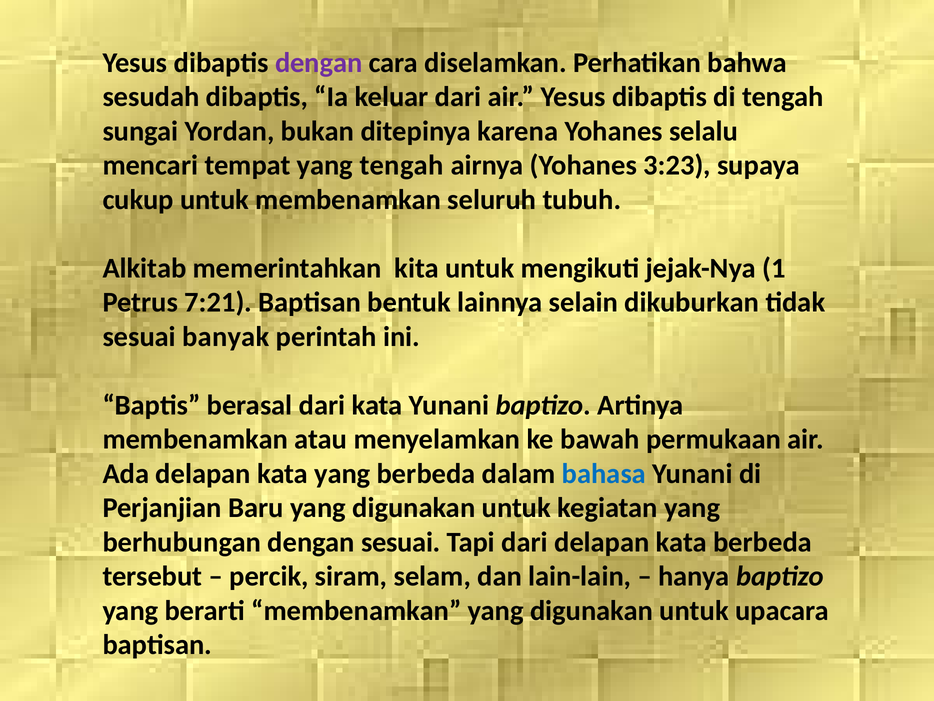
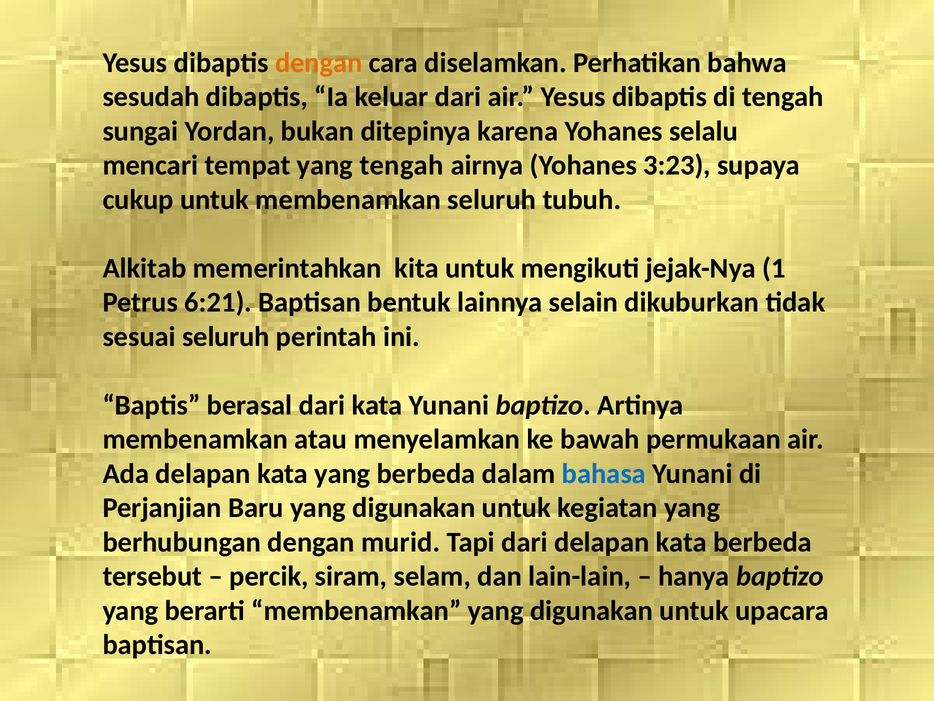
dengan colour: purple -> orange (319, 63)
7:21: 7:21 -> 6:21 (218, 302)
sesuai banyak: banyak -> seluruh (226, 336)
dengan sesuai: sesuai -> murid (401, 542)
